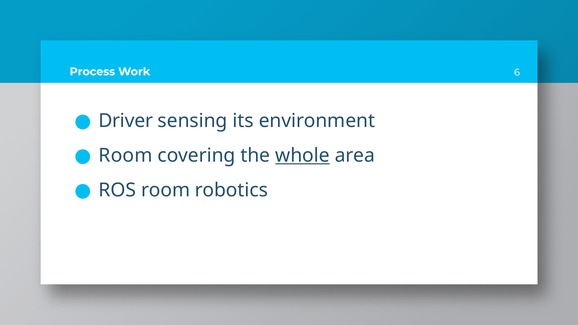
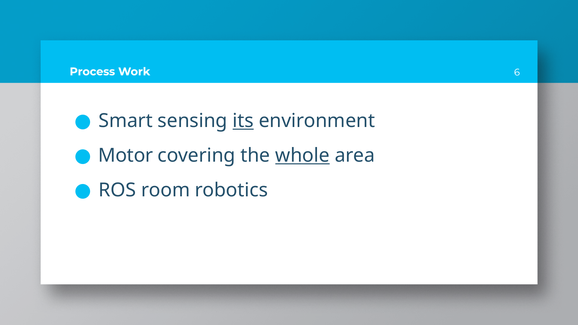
Driver: Driver -> Smart (126, 121)
its underline: none -> present (243, 121)
Room: Room -> Motor (126, 156)
